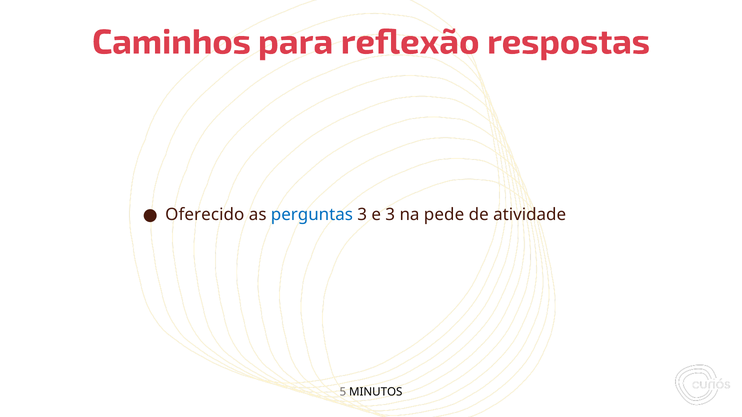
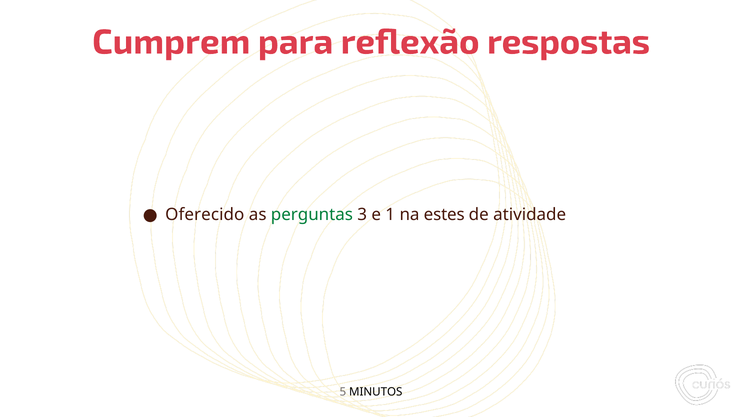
Caminhos: Caminhos -> Cumprem (171, 42)
perguntas colour: blue -> green (312, 215)
e 3: 3 -> 1 (390, 215)
pede: pede -> estes (444, 215)
